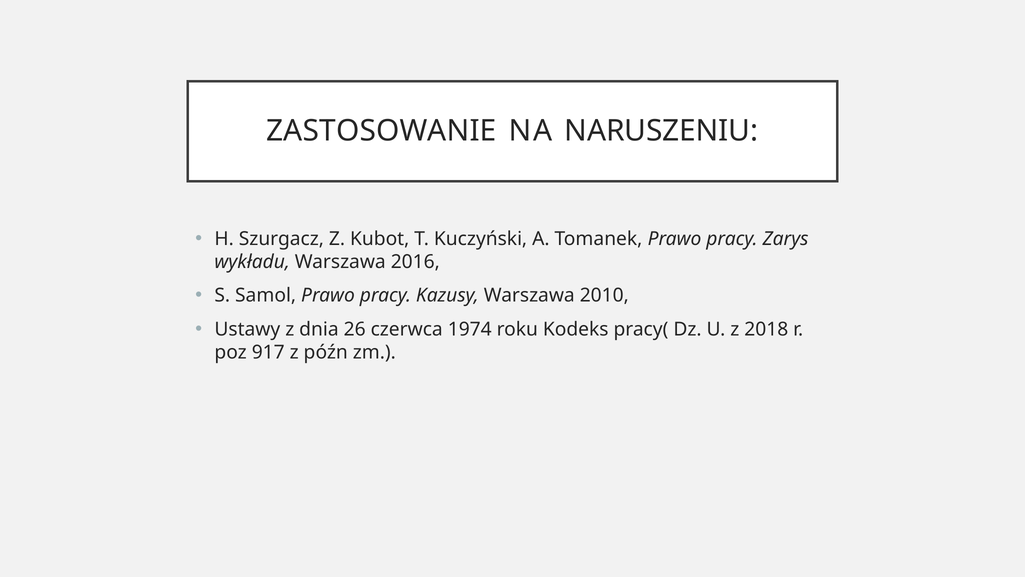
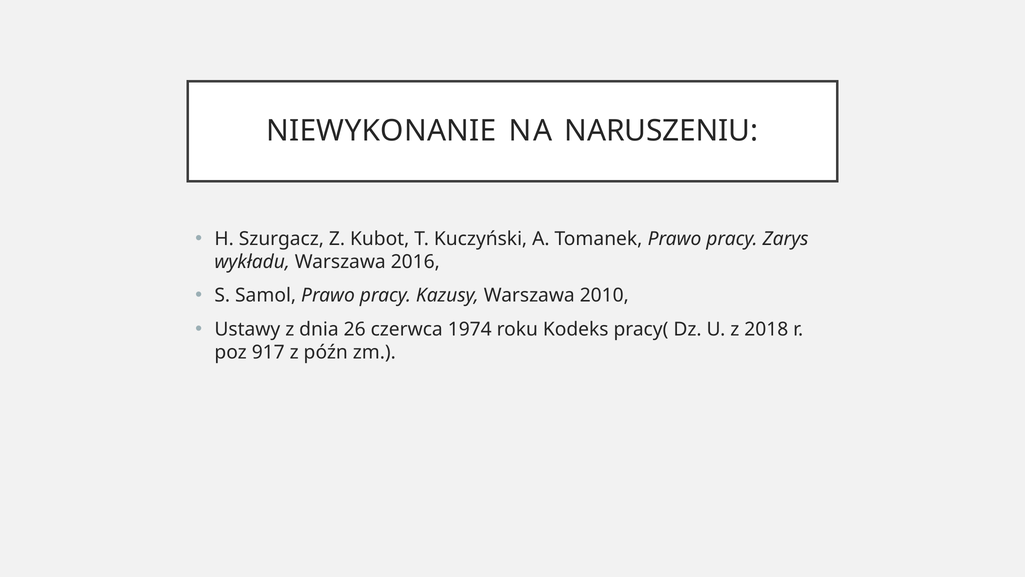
ZASTOSOWANIE: ZASTOSOWANIE -> NIEWYKONANIE (381, 131)
